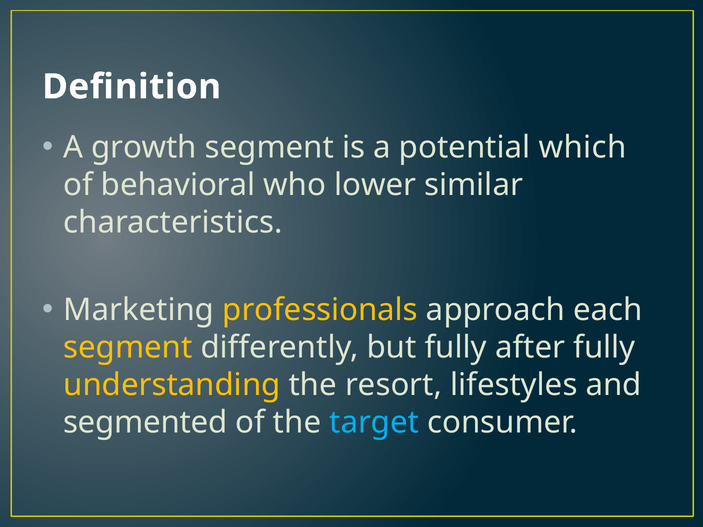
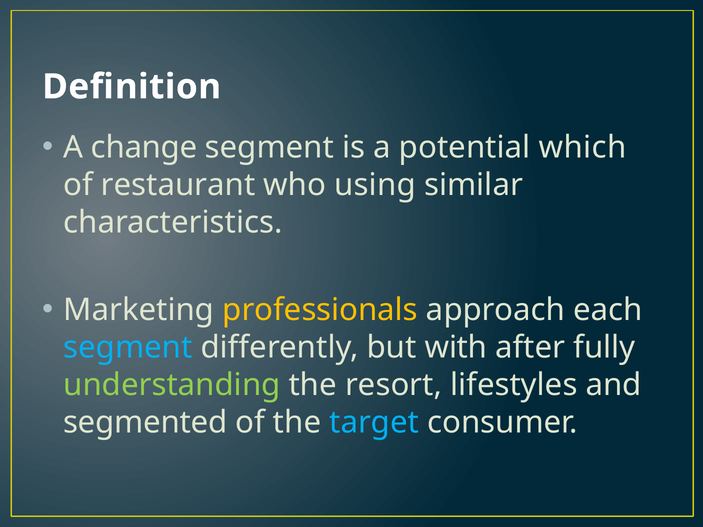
growth: growth -> change (144, 148)
behavioral: behavioral -> restaurant (178, 185)
lower: lower -> using (375, 185)
segment colour: yellow -> light blue (128, 348)
but fully: fully -> with (456, 348)
understanding colour: yellow -> light green (172, 385)
